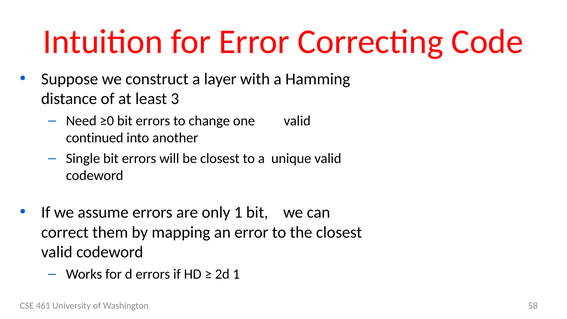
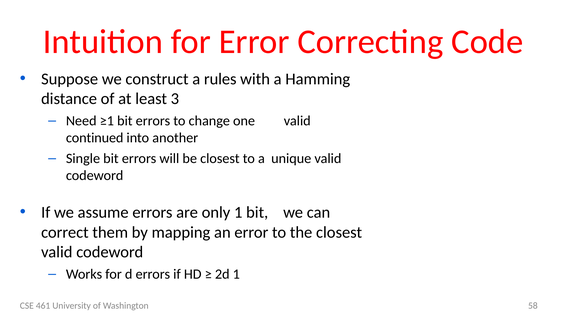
layer: layer -> rules (220, 79)
≥0: ≥0 -> ≥1 (107, 121)
